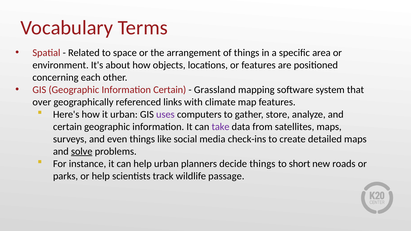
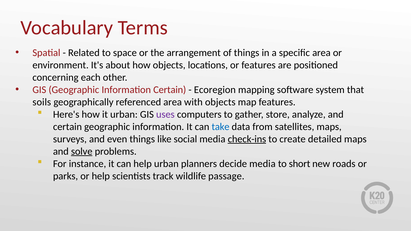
Grassland: Grassland -> Ecoregion (215, 90)
over: over -> soils (42, 102)
referenced links: links -> area (173, 102)
with climate: climate -> objects (220, 102)
take colour: purple -> blue (221, 127)
check-ins underline: none -> present (247, 139)
decide things: things -> media (262, 164)
